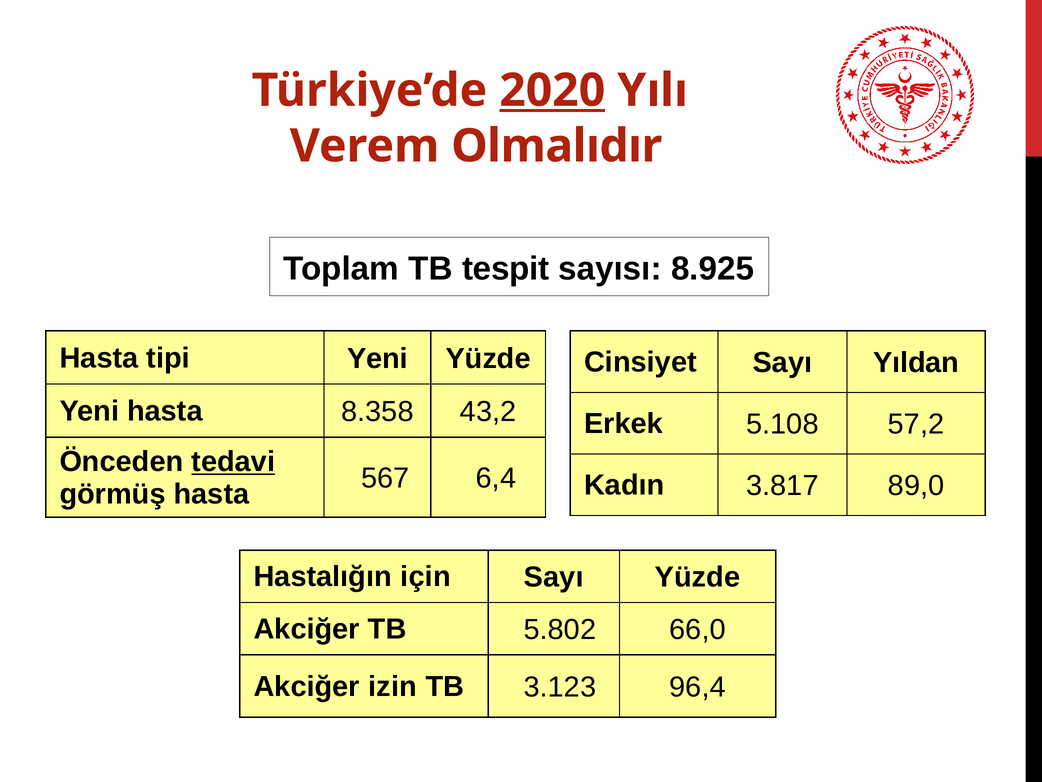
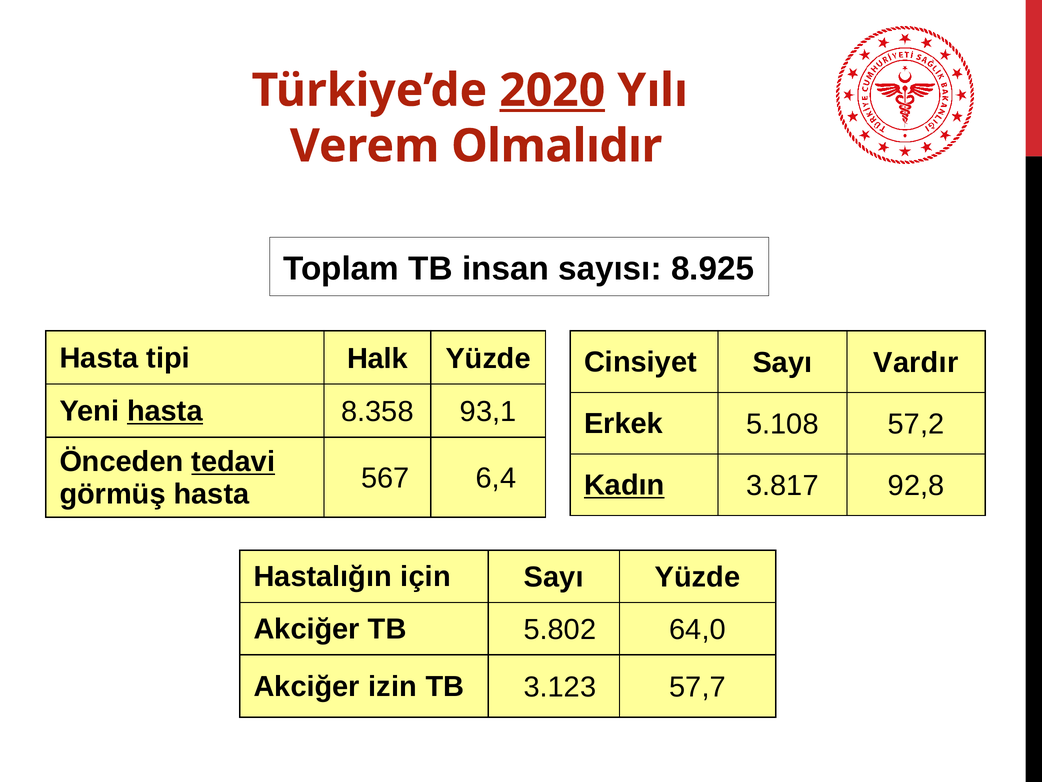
tespit: tespit -> insan (505, 269)
tipi Yeni: Yeni -> Halk (378, 358)
Yıldan: Yıldan -> Vardır (916, 362)
hasta underline: none -> present (165, 411)
43,2: 43,2 -> 93,1 (488, 412)
Kadın underline: none -> present (624, 485)
89,0: 89,0 -> 92,8 (916, 486)
66,0: 66,0 -> 64,0 (698, 629)
96,4: 96,4 -> 57,7 (698, 687)
